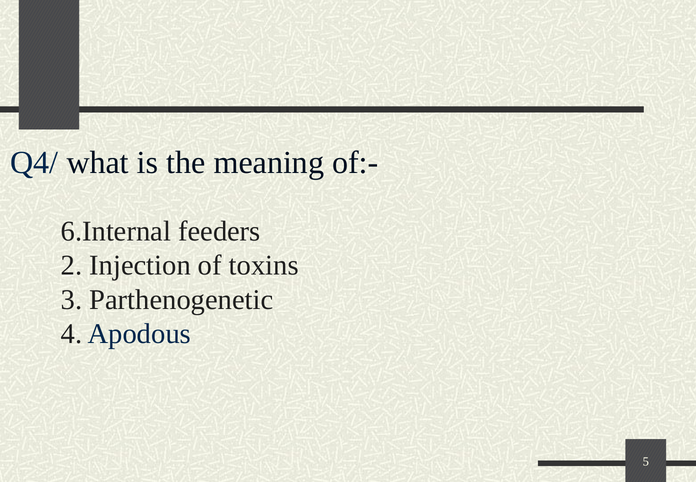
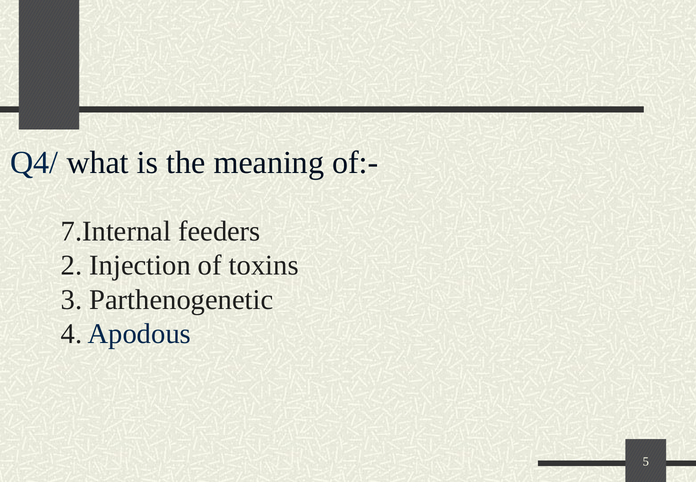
6.Internal: 6.Internal -> 7.Internal (116, 231)
